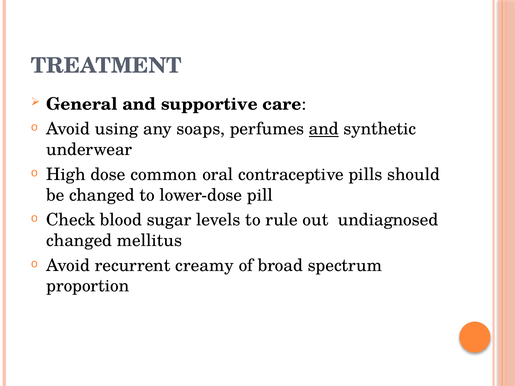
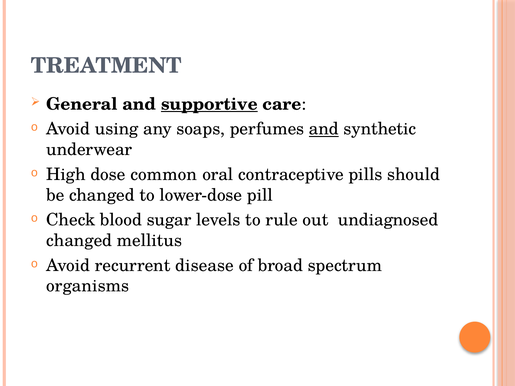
supportive underline: none -> present (209, 104)
creamy: creamy -> disease (205, 266)
proportion: proportion -> organisms (88, 286)
